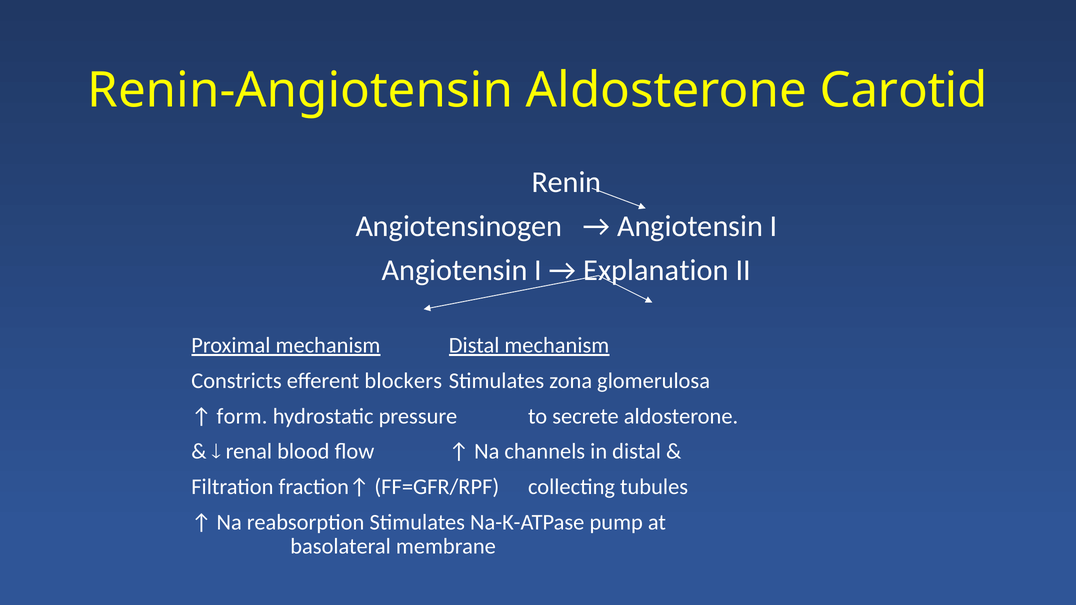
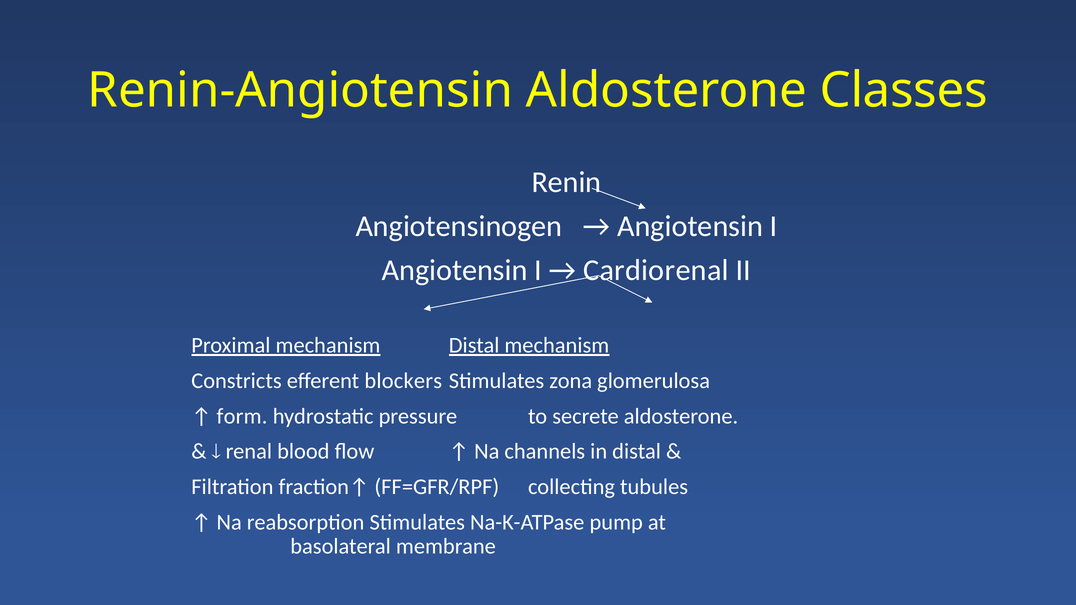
Carotid: Carotid -> Classes (904, 90)
Explanation: Explanation -> Cardiorenal (656, 270)
